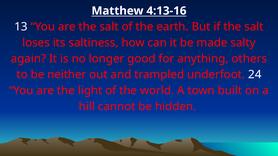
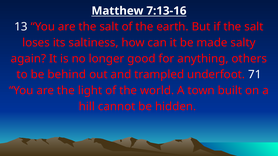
4:13-16: 4:13-16 -> 7:13-16 (166, 11)
neither: neither -> behind (67, 75)
24: 24 -> 71 (255, 75)
